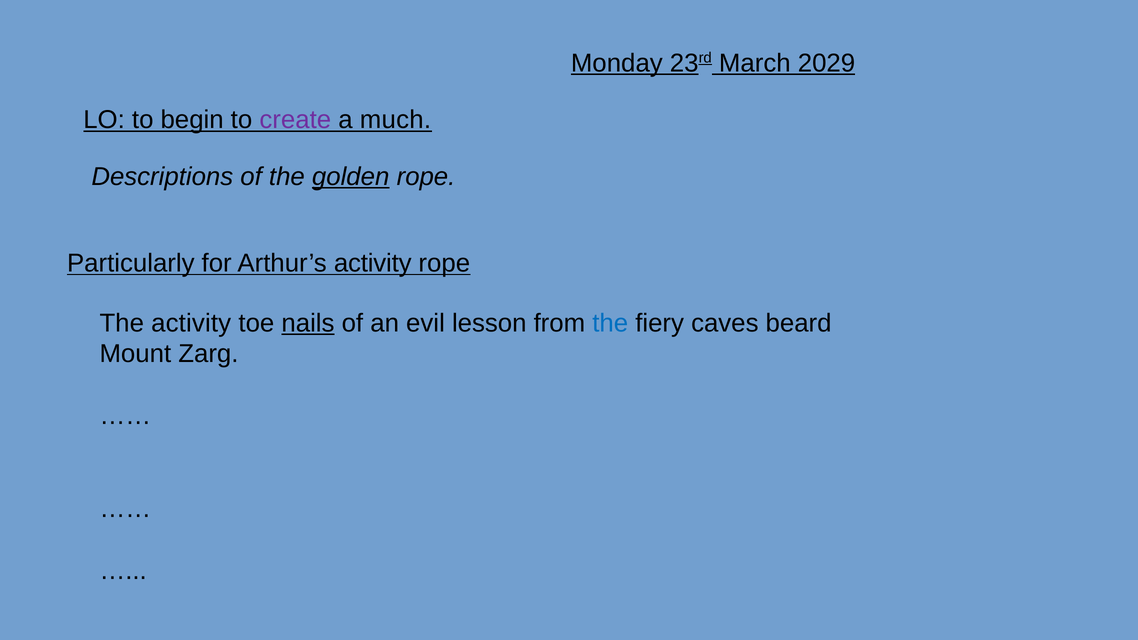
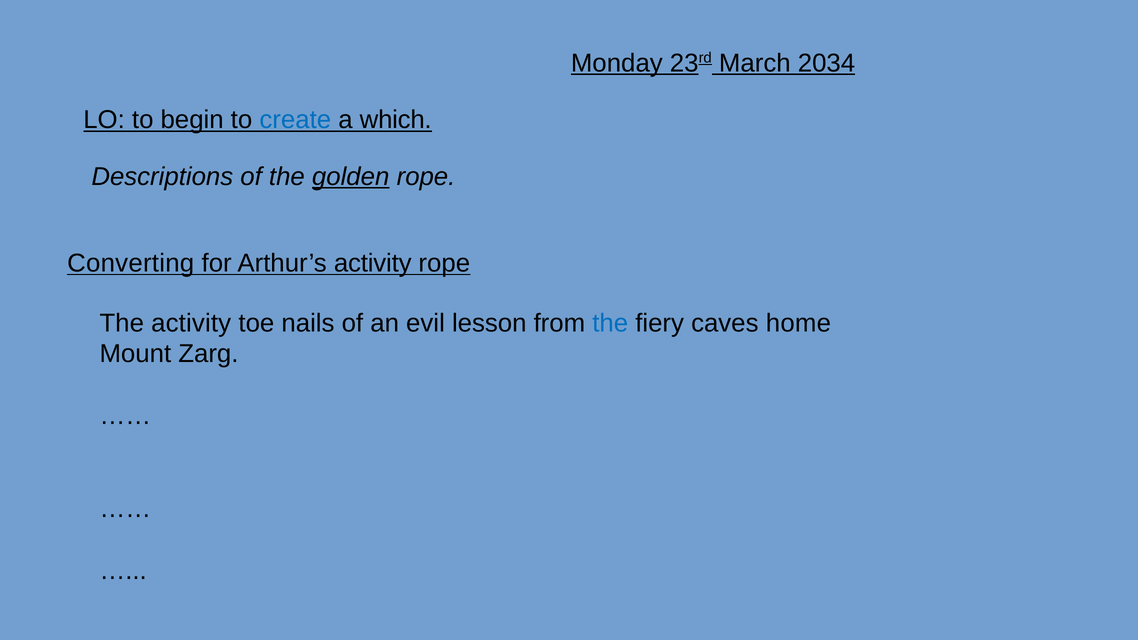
2029: 2029 -> 2034 (827, 63)
create colour: purple -> blue (295, 120)
much: much -> which (396, 120)
Particularly: Particularly -> Converting (131, 263)
nails underline: present -> none (308, 323)
beard: beard -> home (798, 323)
